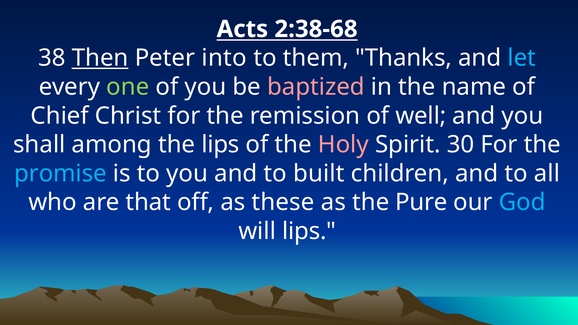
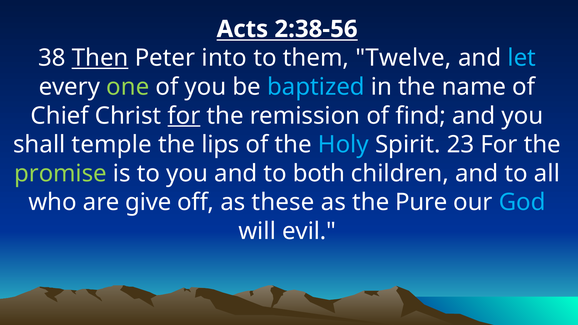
2:38-68: 2:38-68 -> 2:38-56 (316, 29)
Thanks: Thanks -> Twelve (403, 58)
baptized colour: pink -> light blue (316, 87)
for underline: none -> present (184, 116)
well: well -> find (421, 116)
among: among -> temple (112, 145)
Holy colour: pink -> light blue (343, 145)
30: 30 -> 23 (461, 145)
promise colour: light blue -> light green (60, 174)
built: built -> both (319, 174)
that: that -> give (148, 202)
will lips: lips -> evil (309, 231)
